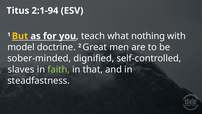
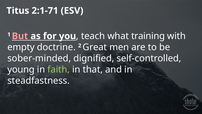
2:1-94: 2:1-94 -> 2:1-71 (45, 11)
But colour: yellow -> pink (20, 36)
nothing: nothing -> training (148, 36)
model: model -> empty (21, 47)
slaves: slaves -> young (21, 69)
